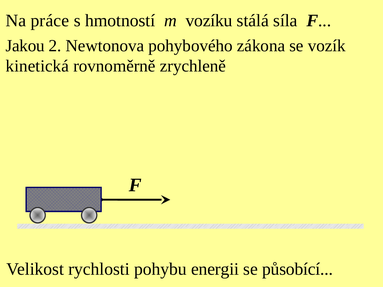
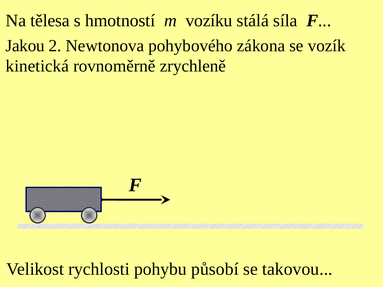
práce: práce -> tělesa (50, 21)
energii: energii -> působí (215, 269)
působící: působící -> takovou (297, 269)
